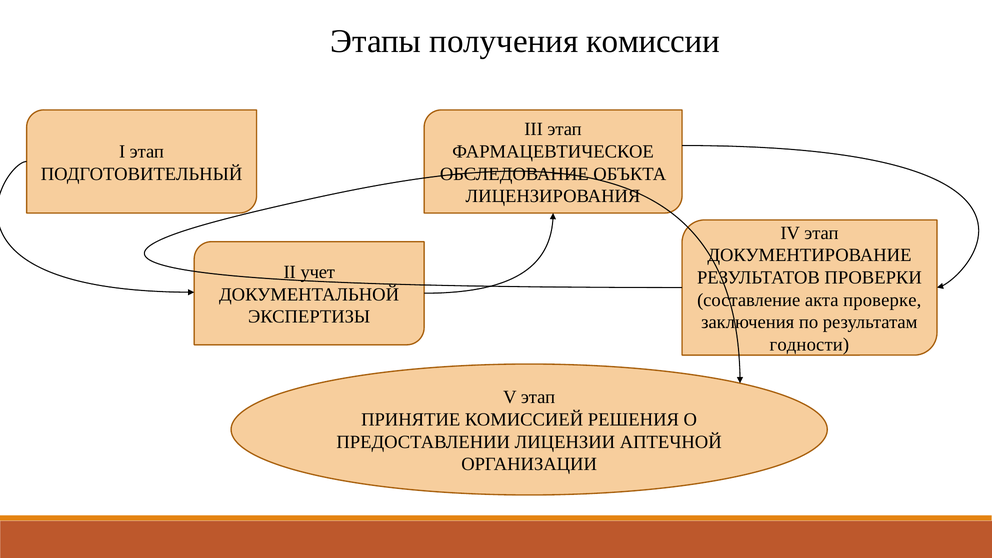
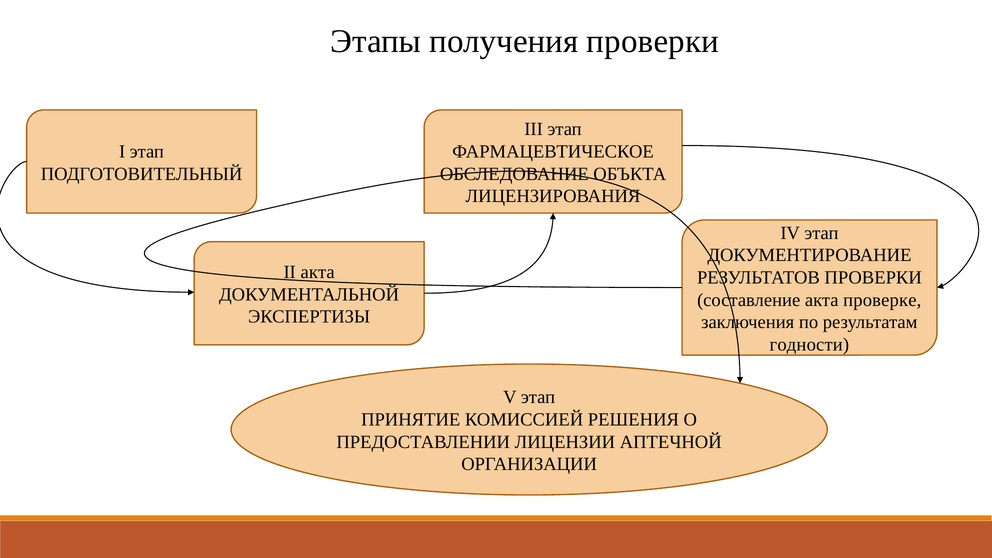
получения комиссии: комиссии -> проверки (653, 41)
II учет: учет -> акта (318, 272)
